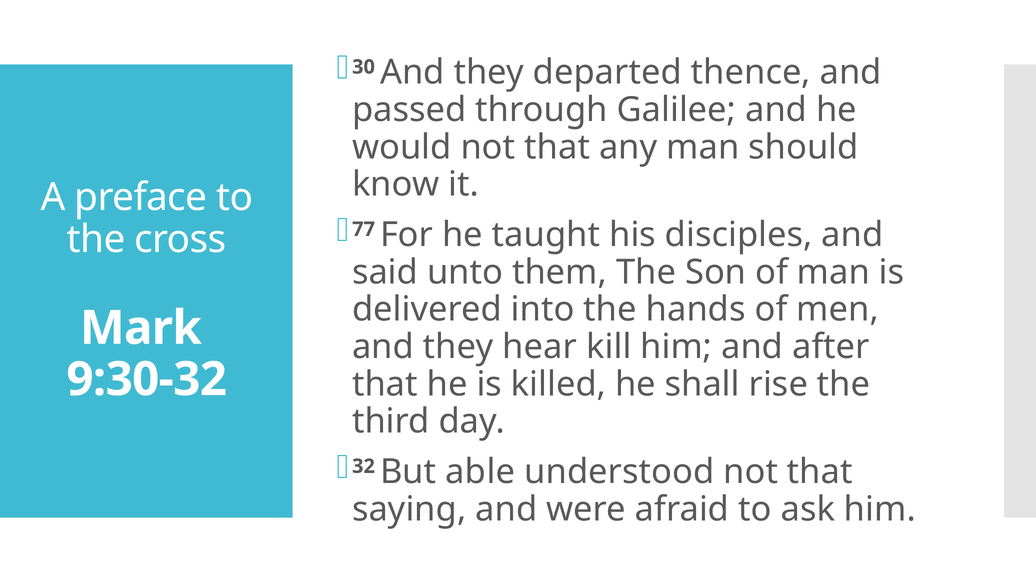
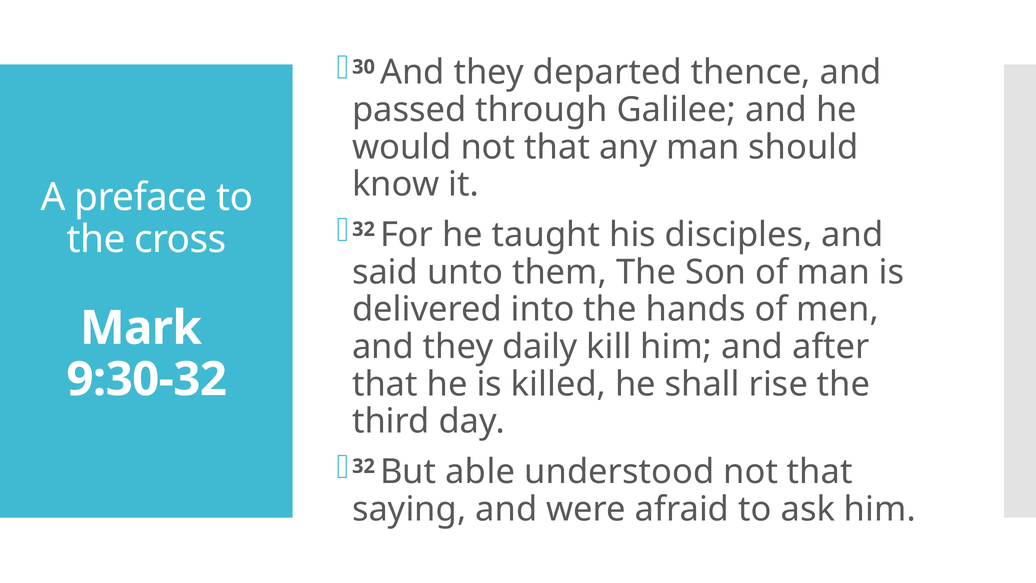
77: 77 -> 32 (364, 229)
hear: hear -> daily (540, 347)
